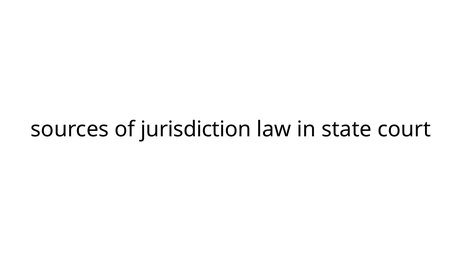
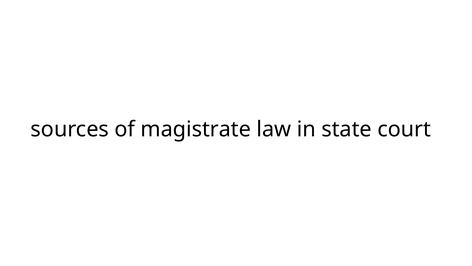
jurisdiction: jurisdiction -> magistrate (196, 129)
